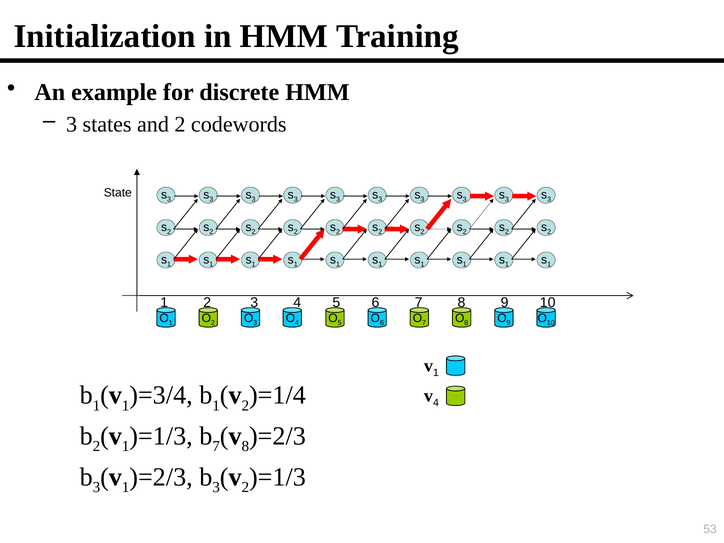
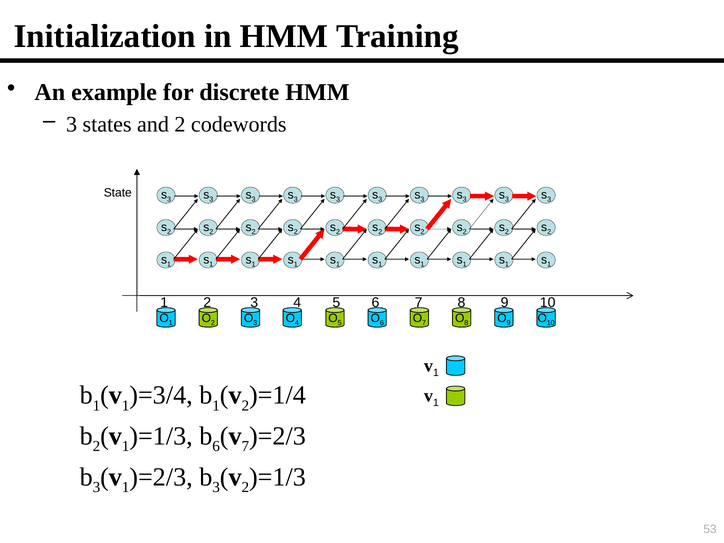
4: 4 -> 1 (436, 403)
7: 7 -> 6 (216, 446)
8: 8 -> 7 (245, 446)
